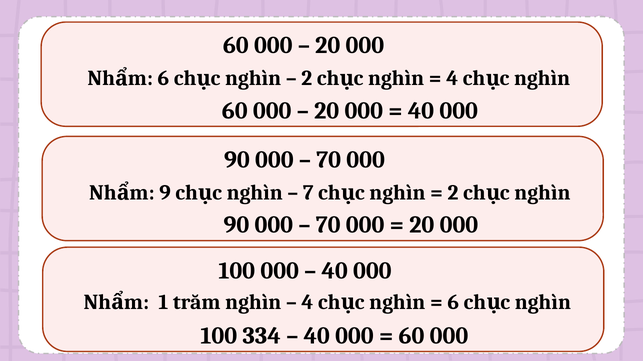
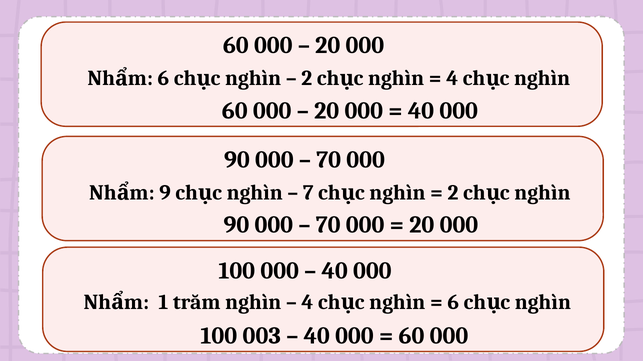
334: 334 -> 003 (262, 336)
